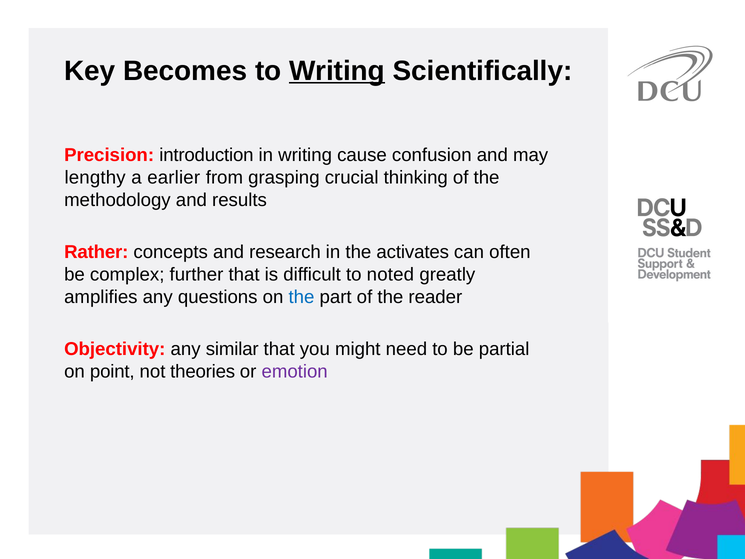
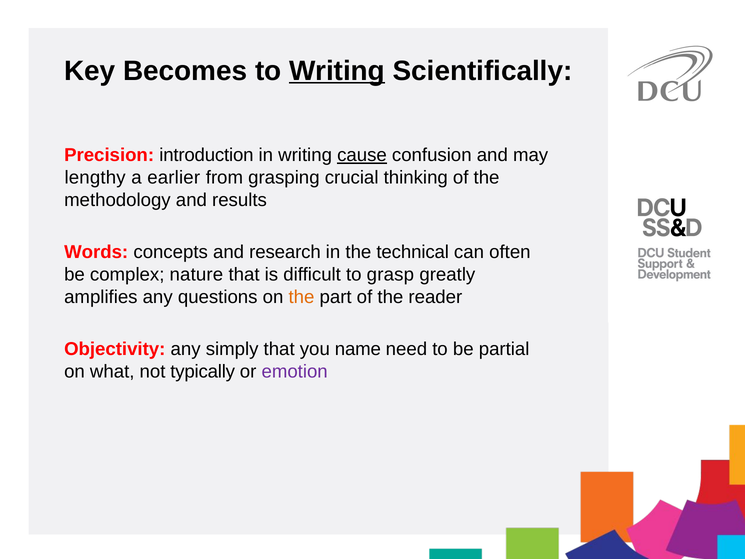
cause underline: none -> present (362, 155)
Rather: Rather -> Words (96, 252)
activates: activates -> technical (413, 252)
further: further -> nature (196, 274)
noted: noted -> grasp (390, 274)
the colour: blue -> orange (301, 297)
similar: similar -> simply (232, 349)
might: might -> name (358, 349)
point: point -> what (112, 371)
theories: theories -> typically (203, 371)
